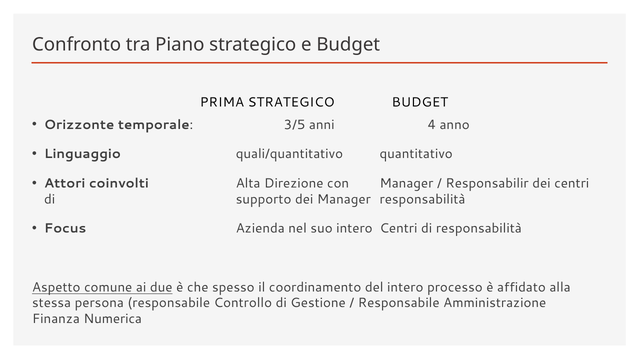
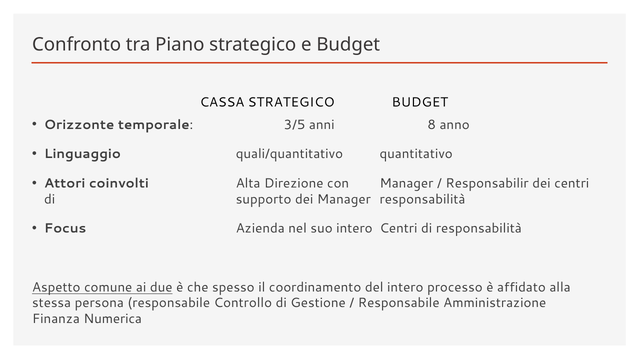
PRIMA: PRIMA -> CASSA (222, 102)
4: 4 -> 8 (432, 125)
